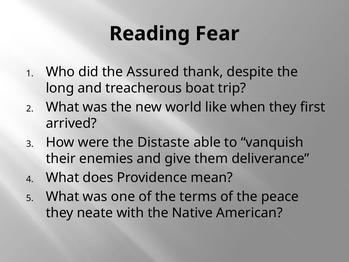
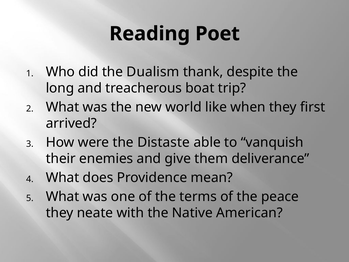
Fear: Fear -> Poet (218, 34)
Assured: Assured -> Dualism (153, 72)
